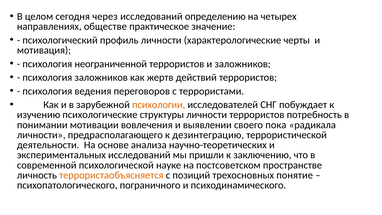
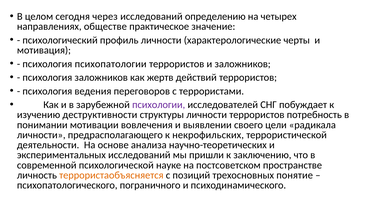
неограниченной: неограниченной -> психопатологии (111, 64)
психологии colour: orange -> purple (159, 105)
психологические: психологические -> деструктивности (100, 115)
пока: пока -> цели (276, 125)
дезинтеграцию: дезинтеграцию -> некрофильских (208, 135)
